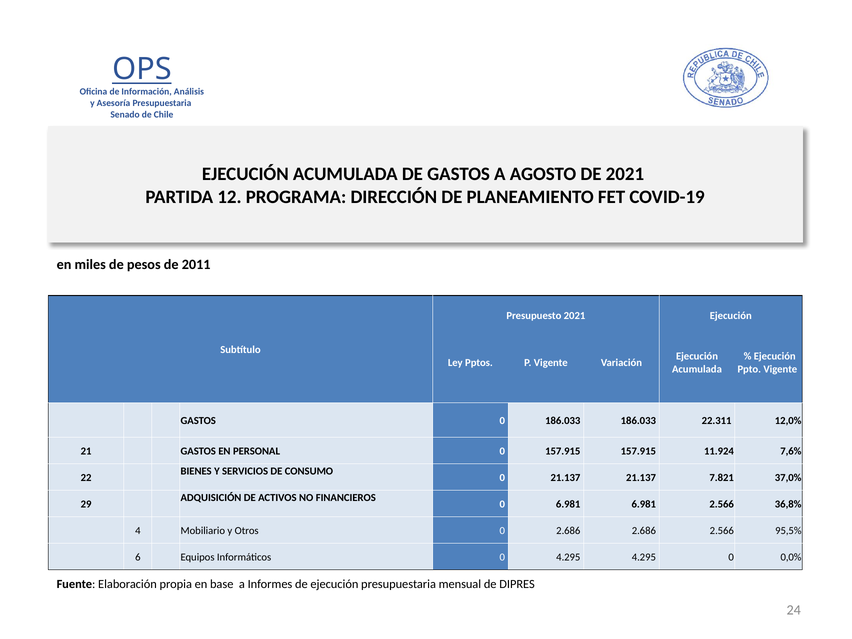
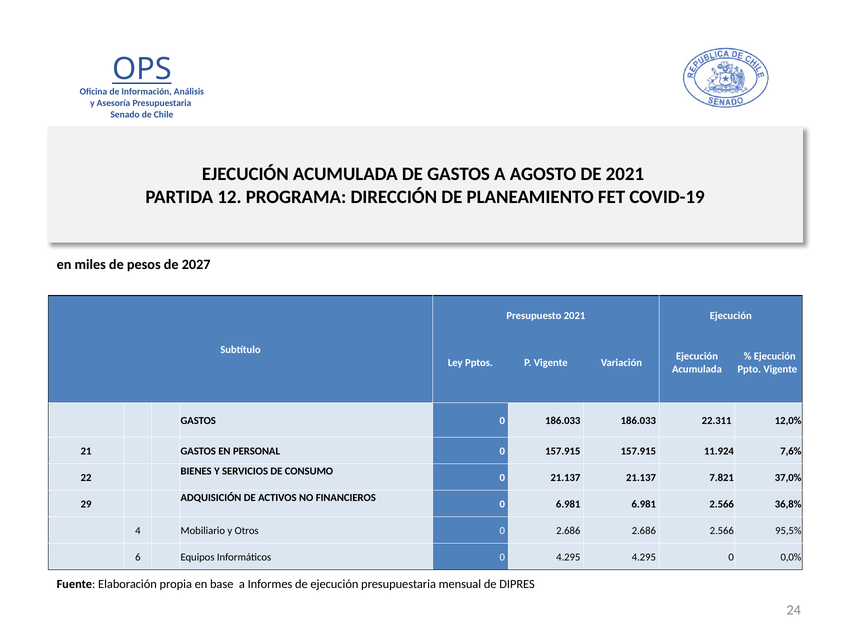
2011: 2011 -> 2027 (196, 265)
